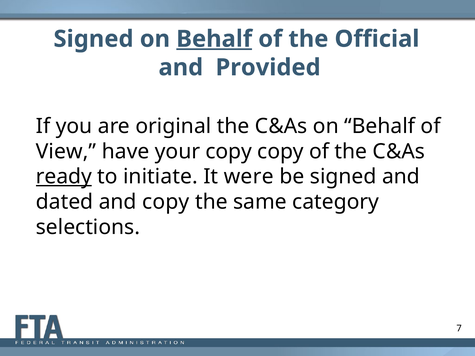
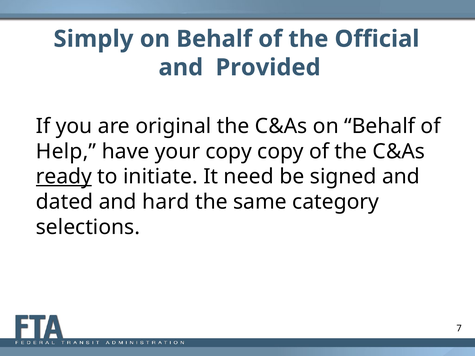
Signed: Signed -> Simply (93, 39)
Behalf underline: present -> none (214, 39)
View: View -> Help (66, 151)
were: were -> need (249, 177)
and copy: copy -> hard (166, 202)
